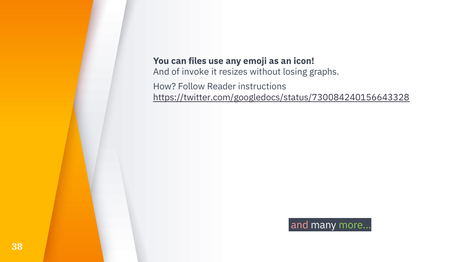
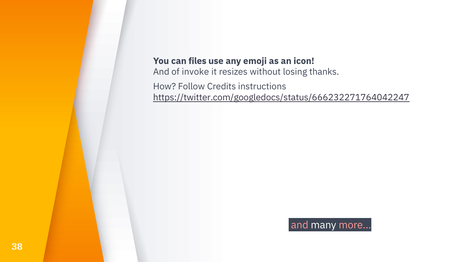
graphs: graphs -> thanks (324, 72)
Reader: Reader -> Credits (222, 87)
https://twitter.com/googledocs/status/730084240156643328: https://twitter.com/googledocs/status/730084240156643328 -> https://twitter.com/googledocs/status/666232271764042247 (281, 98)
more colour: light green -> pink (355, 226)
